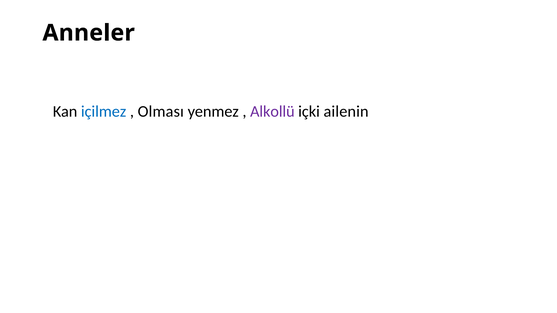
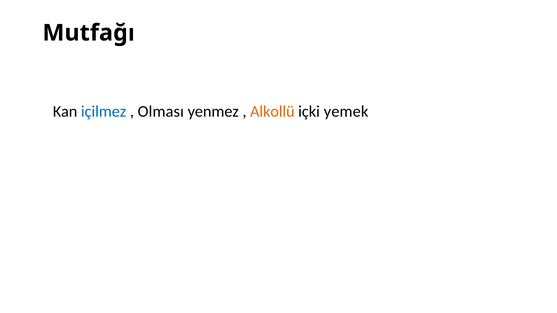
Anneler: Anneler -> Mutfağı (89, 33)
Alkollü colour: purple -> orange (272, 112)
ailenin: ailenin -> yemek (346, 112)
